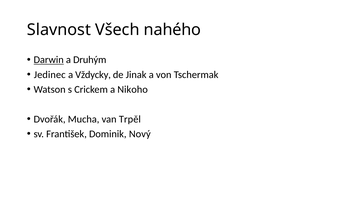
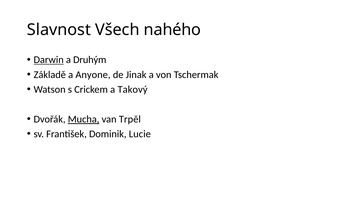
Jedinec: Jedinec -> Základě (50, 75)
Vždycky: Vždycky -> Anyone (93, 75)
Nikoho: Nikoho -> Takový (133, 90)
Mucha underline: none -> present (84, 119)
Nový: Nový -> Lucie (140, 134)
